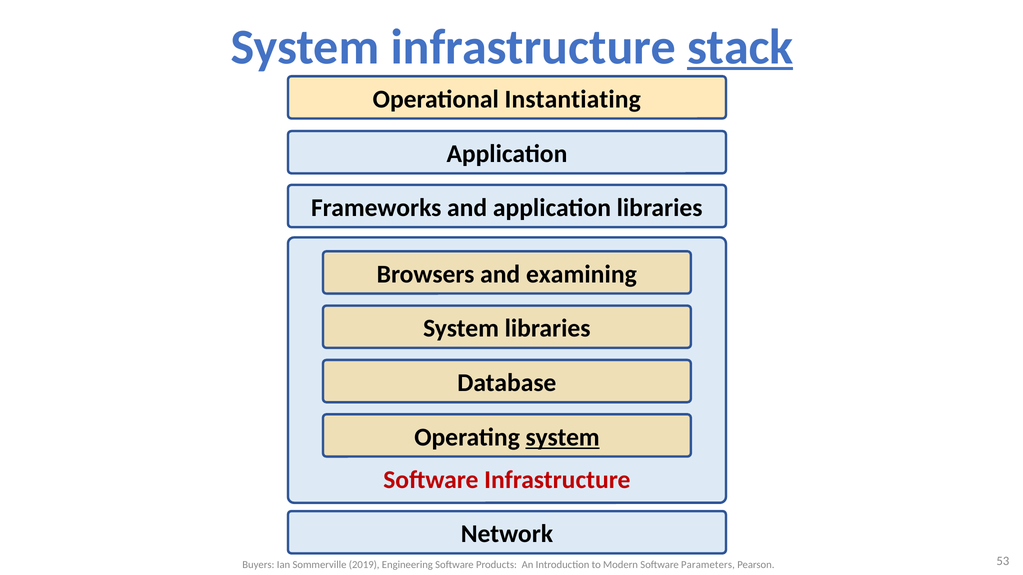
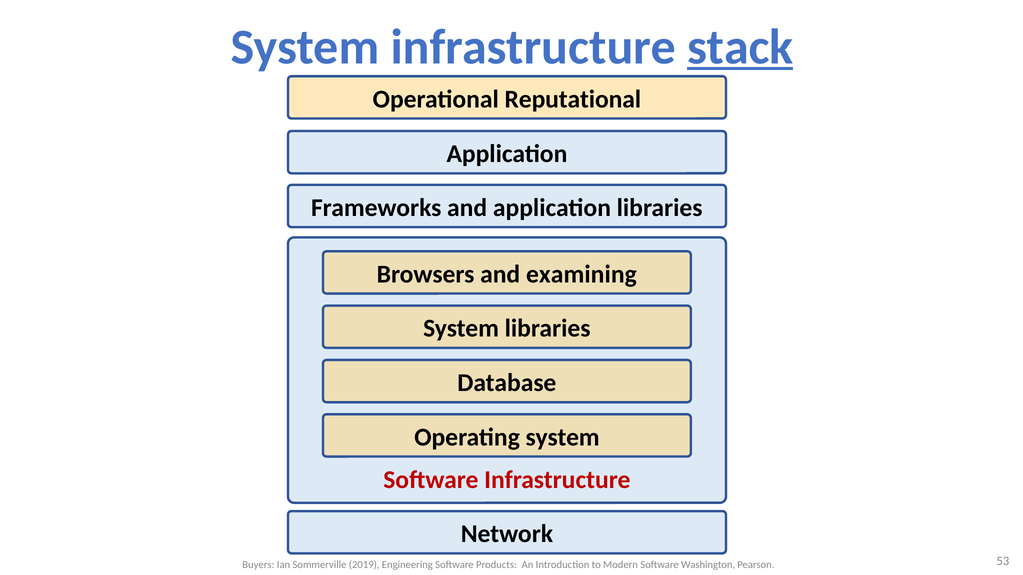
Instantiating: Instantiating -> Reputational (573, 99)
system underline: present -> none (563, 438)
Parameters: Parameters -> Washington (708, 565)
